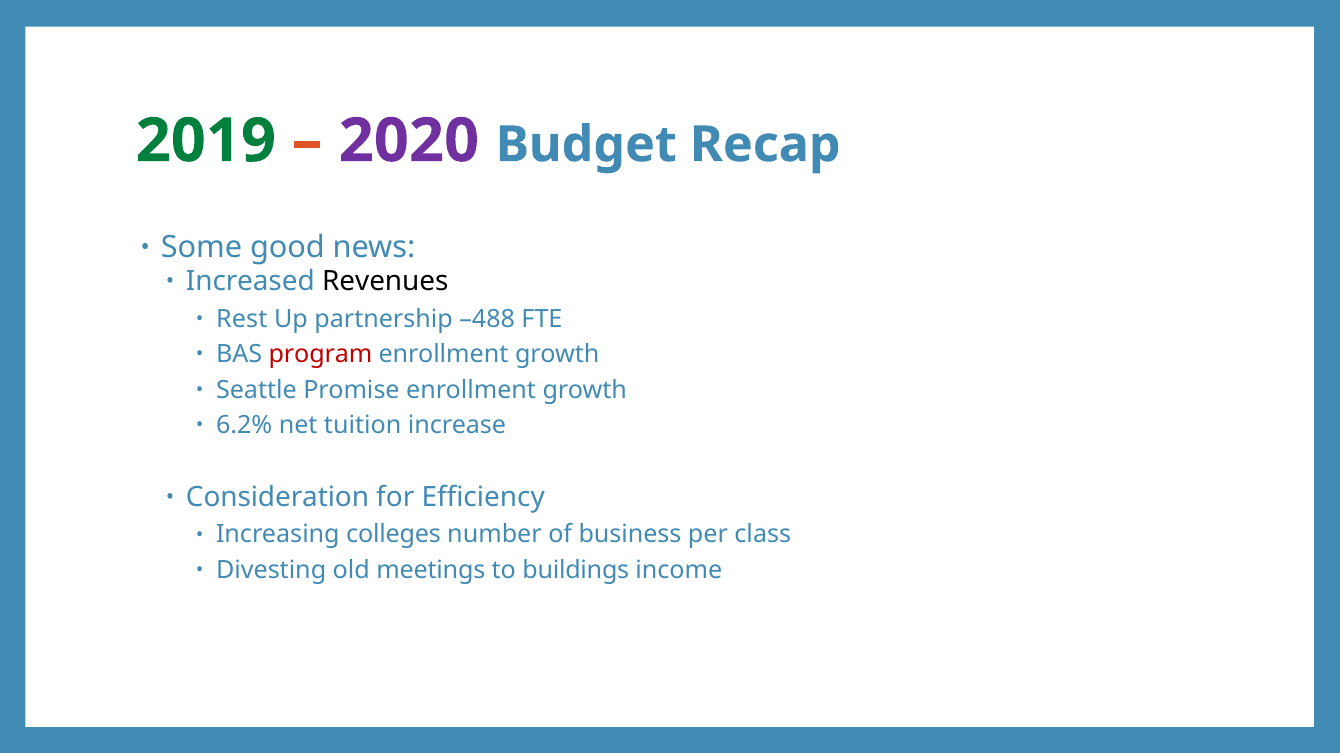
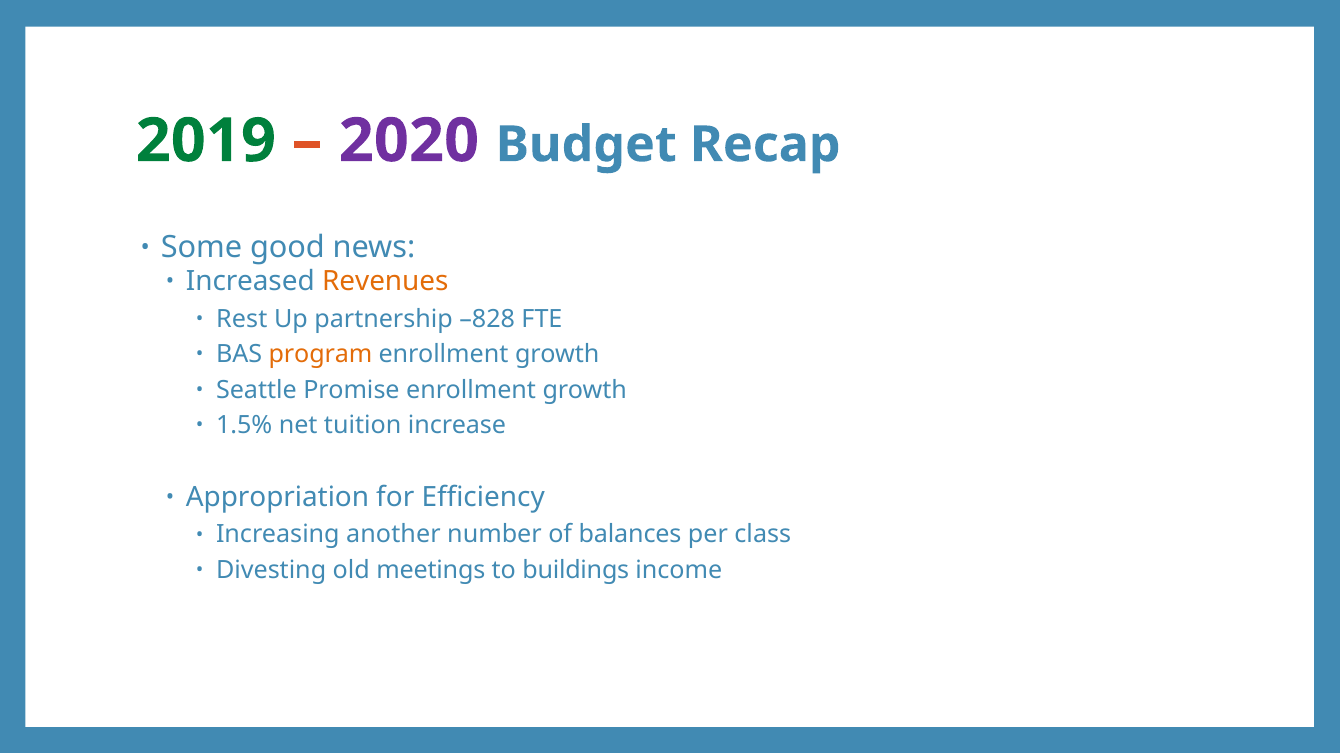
Revenues colour: black -> orange (385, 282)
–488: –488 -> –828 (487, 319)
program colour: red -> orange (320, 355)
6.2%: 6.2% -> 1.5% (244, 426)
Consideration: Consideration -> Appropriation (277, 498)
colleges: colleges -> another (393, 535)
business: business -> balances (630, 535)
